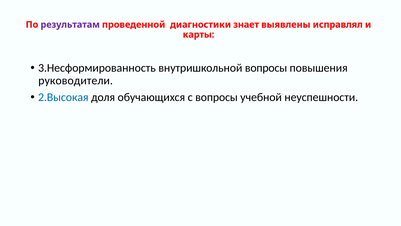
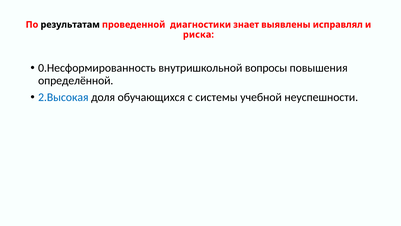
результатам colour: purple -> black (70, 25)
карты: карты -> риска (198, 35)
3.Несформированность: 3.Несформированность -> 0.Несформированность (97, 68)
руководители: руководители -> определённой (76, 80)
с вопросы: вопросы -> системы (216, 97)
